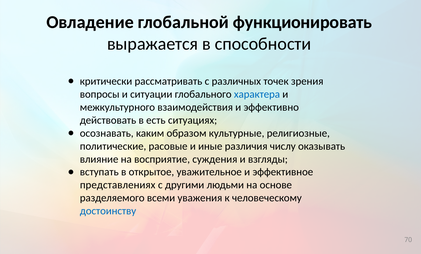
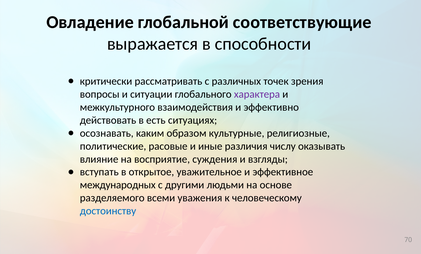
функционировать: функционировать -> соответствующие (302, 22)
характера colour: blue -> purple (257, 94)
представлениях: представлениях -> международных (118, 185)
